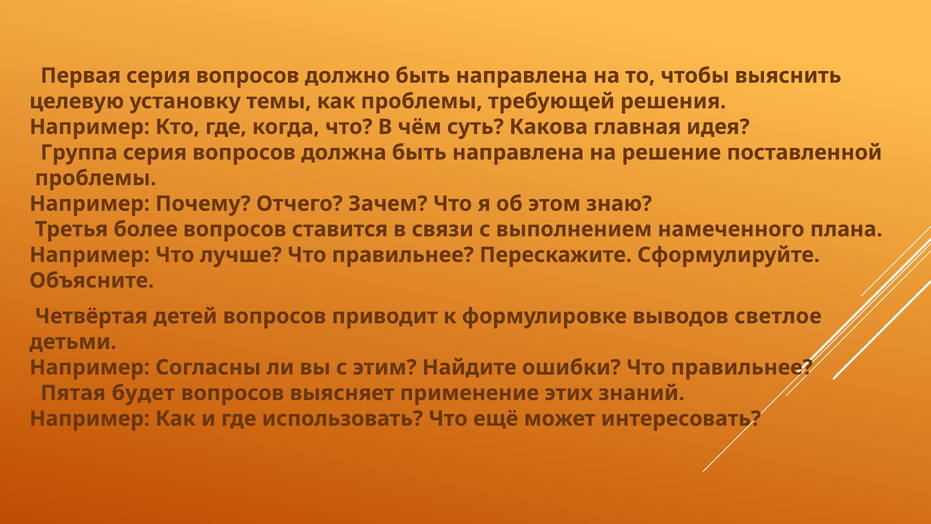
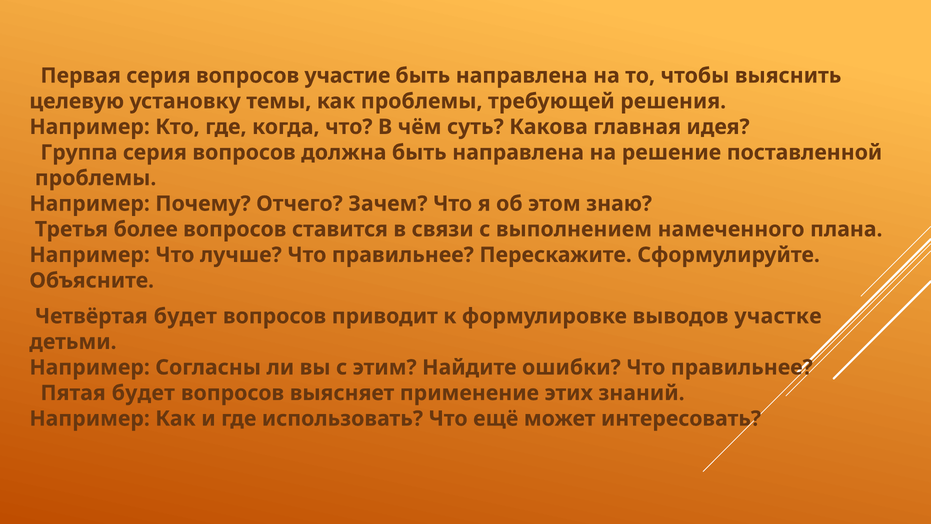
должно: должно -> участие (347, 76)
Четвёртая детей: детей -> будет (185, 316)
светлое: светлое -> участке (778, 316)
